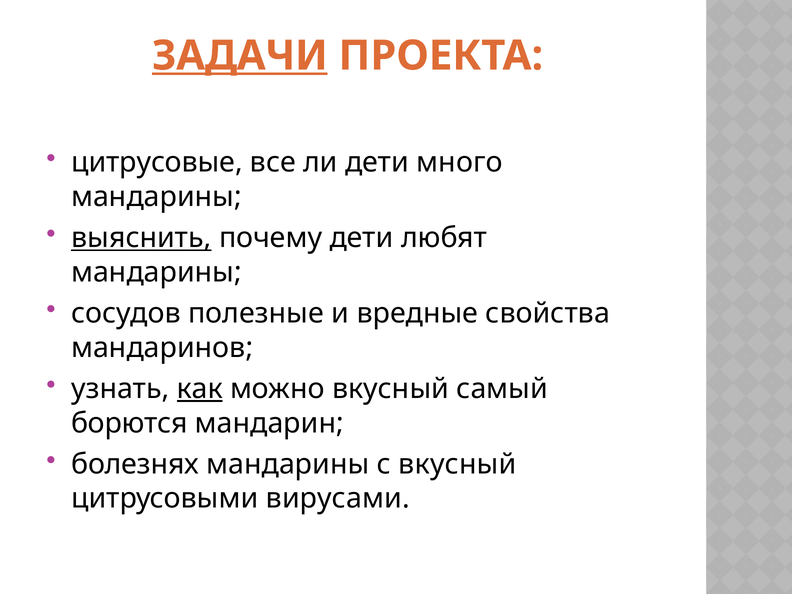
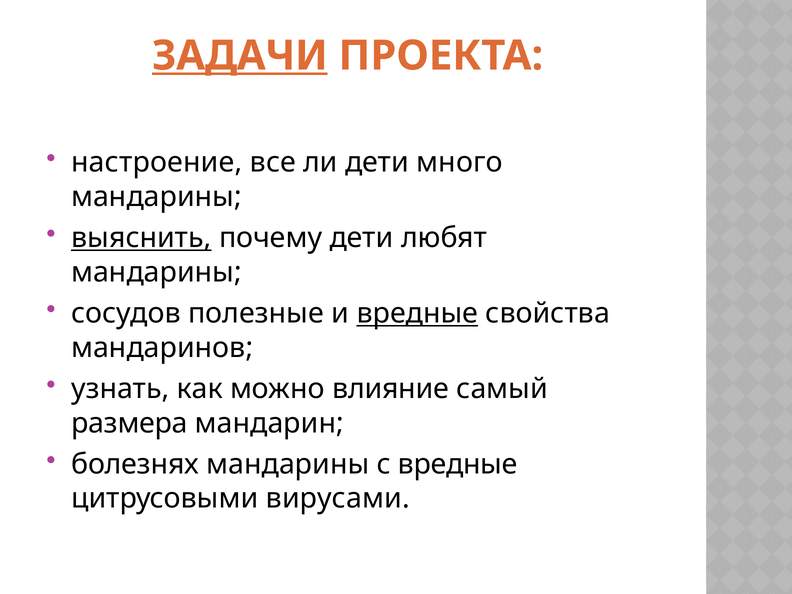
цитрусовые: цитрусовые -> настроение (157, 163)
вредные underline: none -> present (417, 313)
как underline: present -> none (200, 389)
можно вкусный: вкусный -> влияние (391, 389)
борются: борются -> размера (129, 423)
с вкусный: вкусный -> вредные (458, 464)
